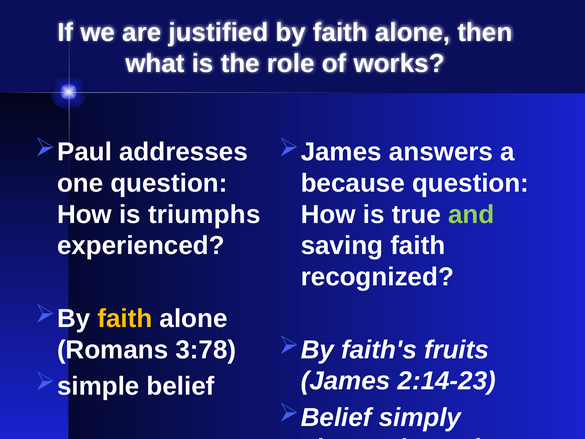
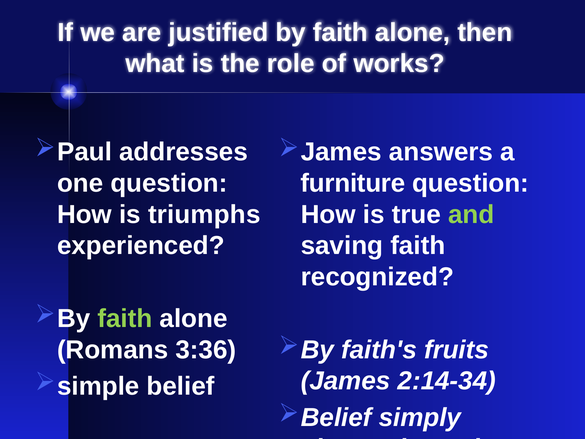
because: because -> furniture (353, 183)
faith colour: yellow -> light green (125, 318)
3:78: 3:78 -> 3:36 (206, 350)
2:14-23: 2:14-23 -> 2:14-34 (447, 381)
